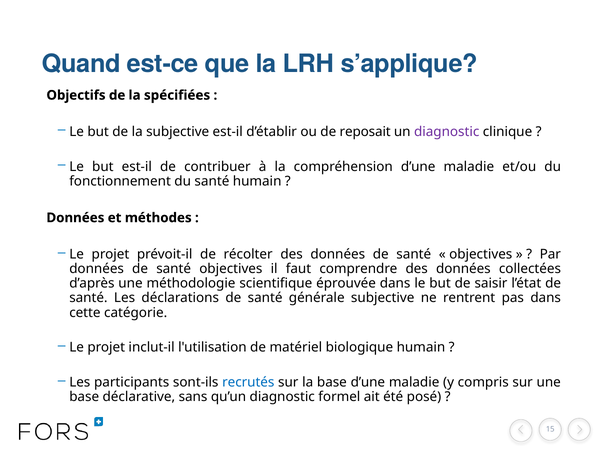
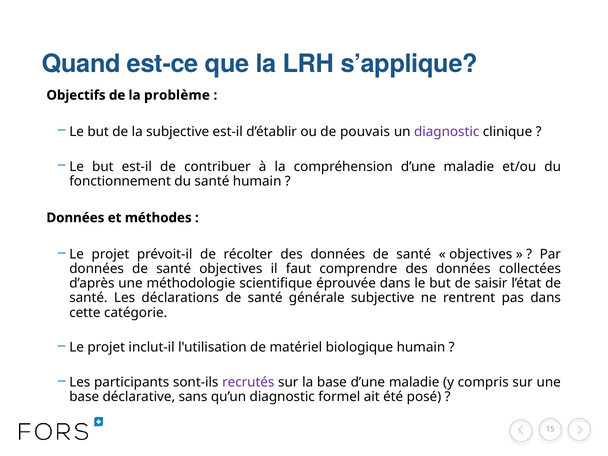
spécifiées: spécifiées -> problème (177, 95)
reposait: reposait -> pouvais (365, 132)
recrutés colour: blue -> purple (248, 382)
